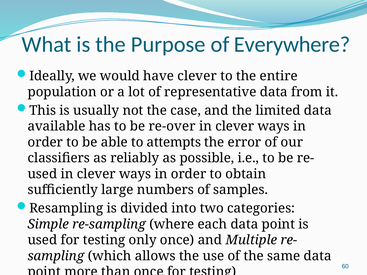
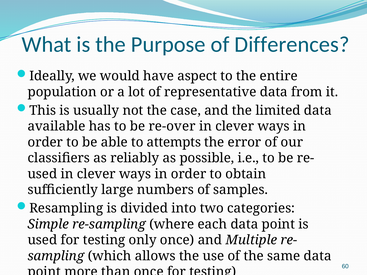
Everywhere: Everywhere -> Differences (292, 44)
have clever: clever -> aspect (197, 76)
